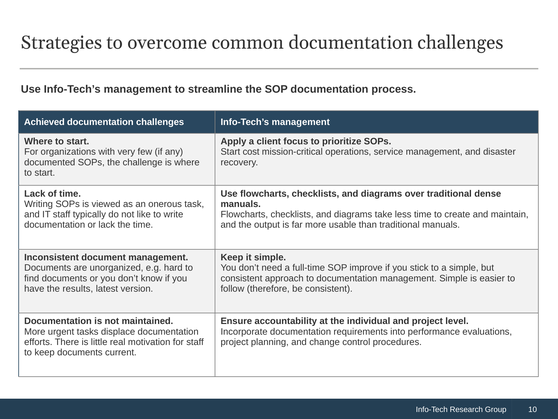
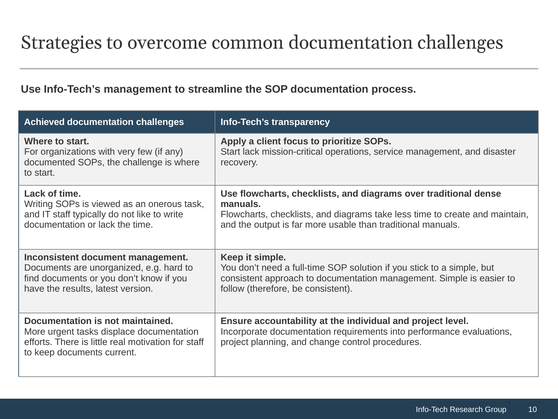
challenges Info-Tech’s management: management -> transparency (301, 122)
Start cost: cost -> lack (251, 152)
improve: improve -> solution (366, 268)
